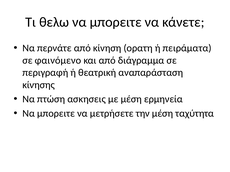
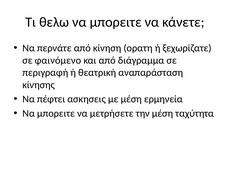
πειράματα: πειράματα -> ξεχωρίζατε (187, 48)
πτώση: πτώση -> πέφτει (51, 99)
